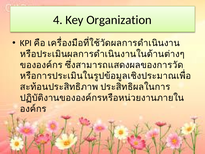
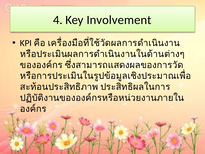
Organization: Organization -> Involvement (119, 20)
